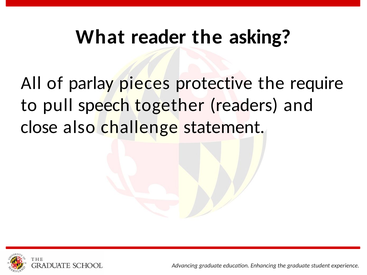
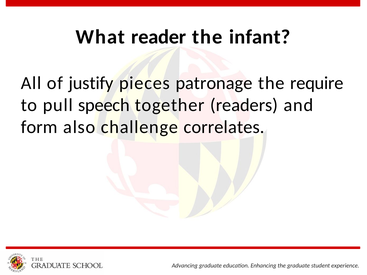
asking: asking -> infant (260, 37)
parlay: parlay -> justify (91, 83)
protective: protective -> patronage (214, 83)
close: close -> form (39, 127)
statement: statement -> correlates (224, 127)
